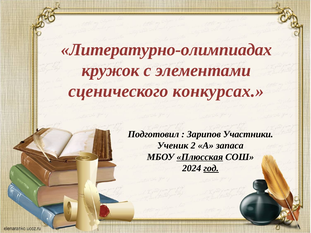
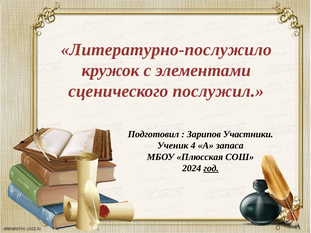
Литературно-олимпиадах: Литературно-олимпиадах -> Литературно-послужило (166, 50)
конкурсах: конкурсах -> послужил (218, 91)
2: 2 -> 4 (193, 146)
Плюсская underline: present -> none (200, 157)
